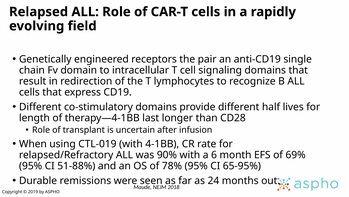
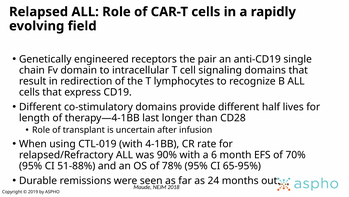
69%: 69% -> 70% (296, 154)
